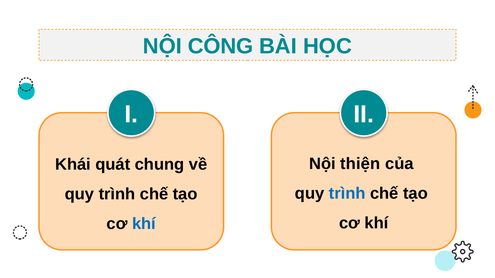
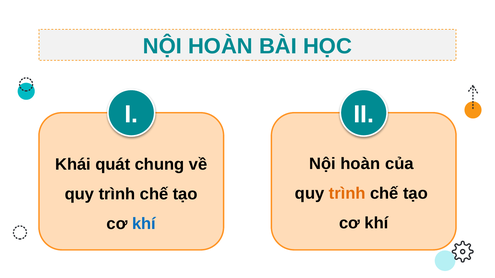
CÔNG: CÔNG -> HOÀN (220, 46)
thiện: thiện -> hoàn (360, 164)
trình colour: blue -> orange (347, 194)
